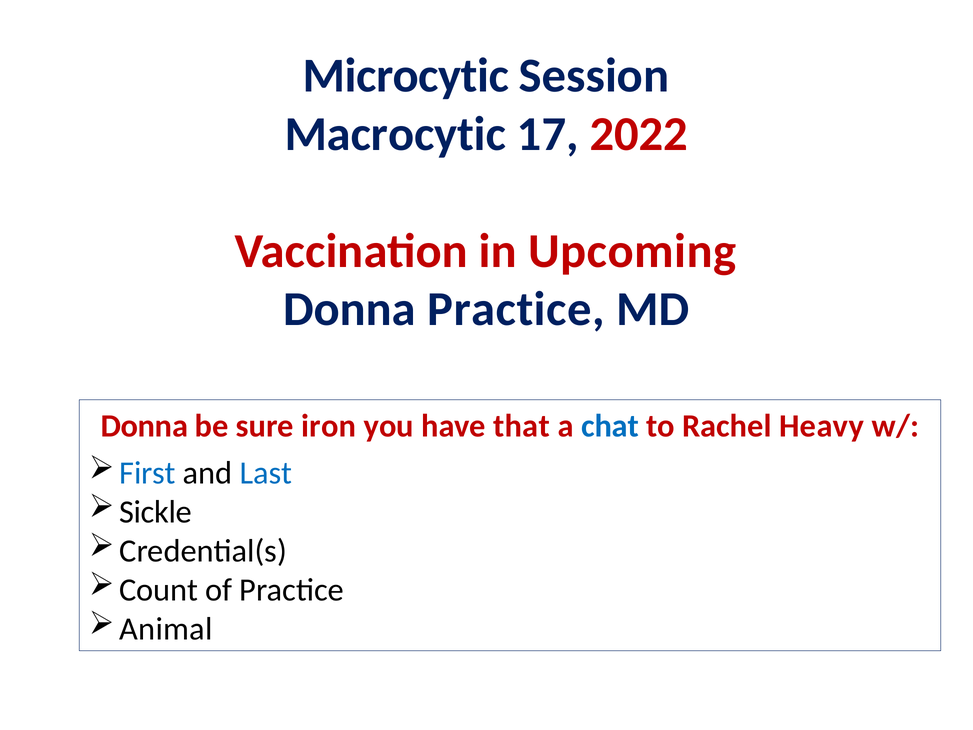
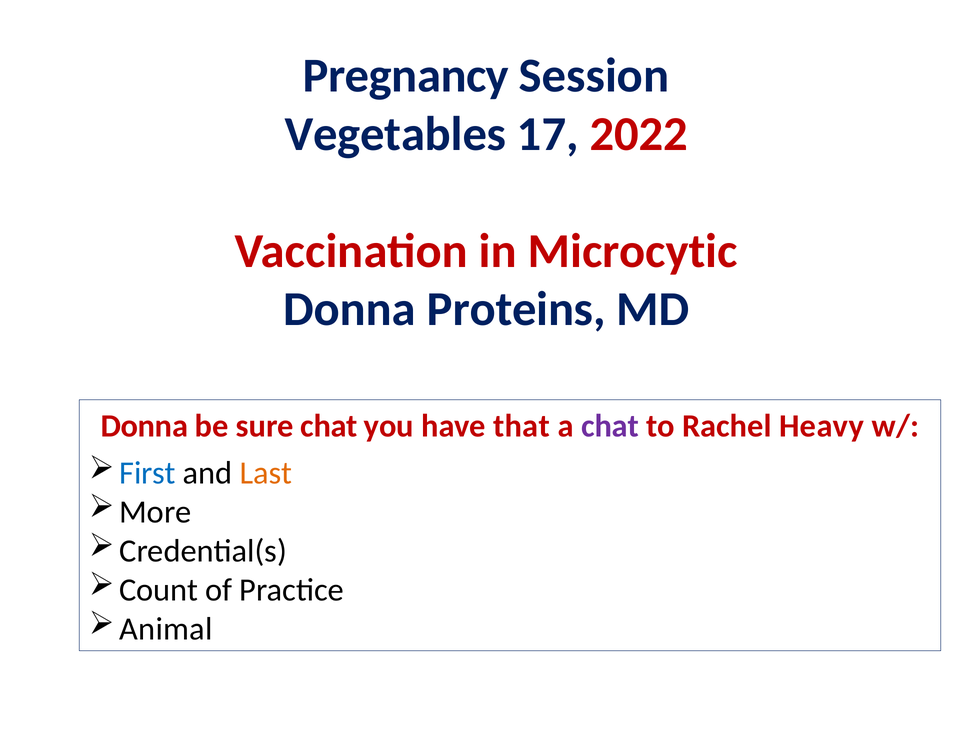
Microcytic: Microcytic -> Pregnancy (406, 76)
Macrocytic: Macrocytic -> Vegetables (395, 134)
Upcoming: Upcoming -> Microcytic (633, 251)
Donna Practice: Practice -> Proteins (516, 309)
sure iron: iron -> chat (329, 426)
chat colour: blue -> purple (610, 426)
Last colour: blue -> orange (266, 473)
Sickle: Sickle -> More (155, 512)
